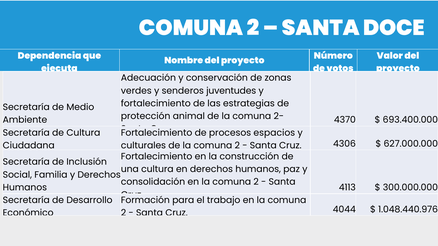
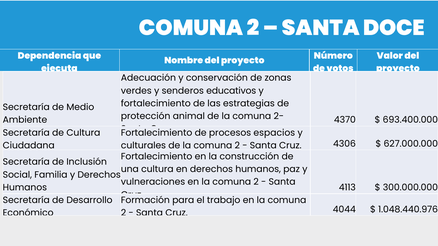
juventudes: juventudes -> educativos (231, 91)
consolidación: consolidación -> vulneraciones (153, 182)
